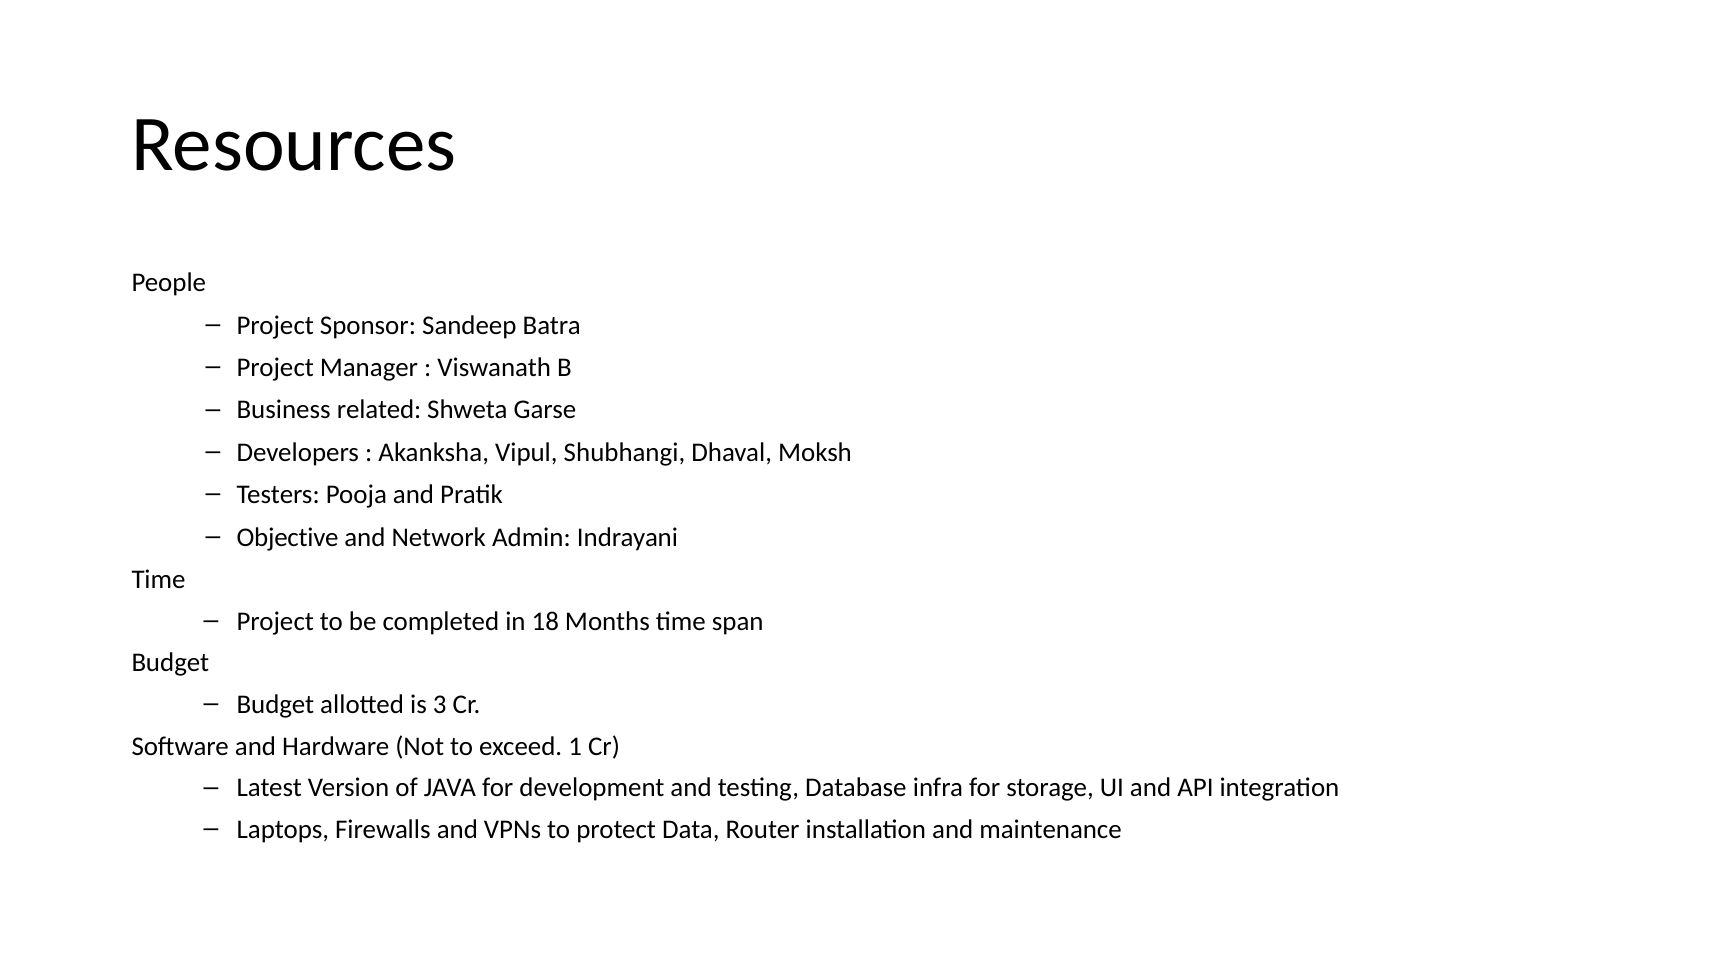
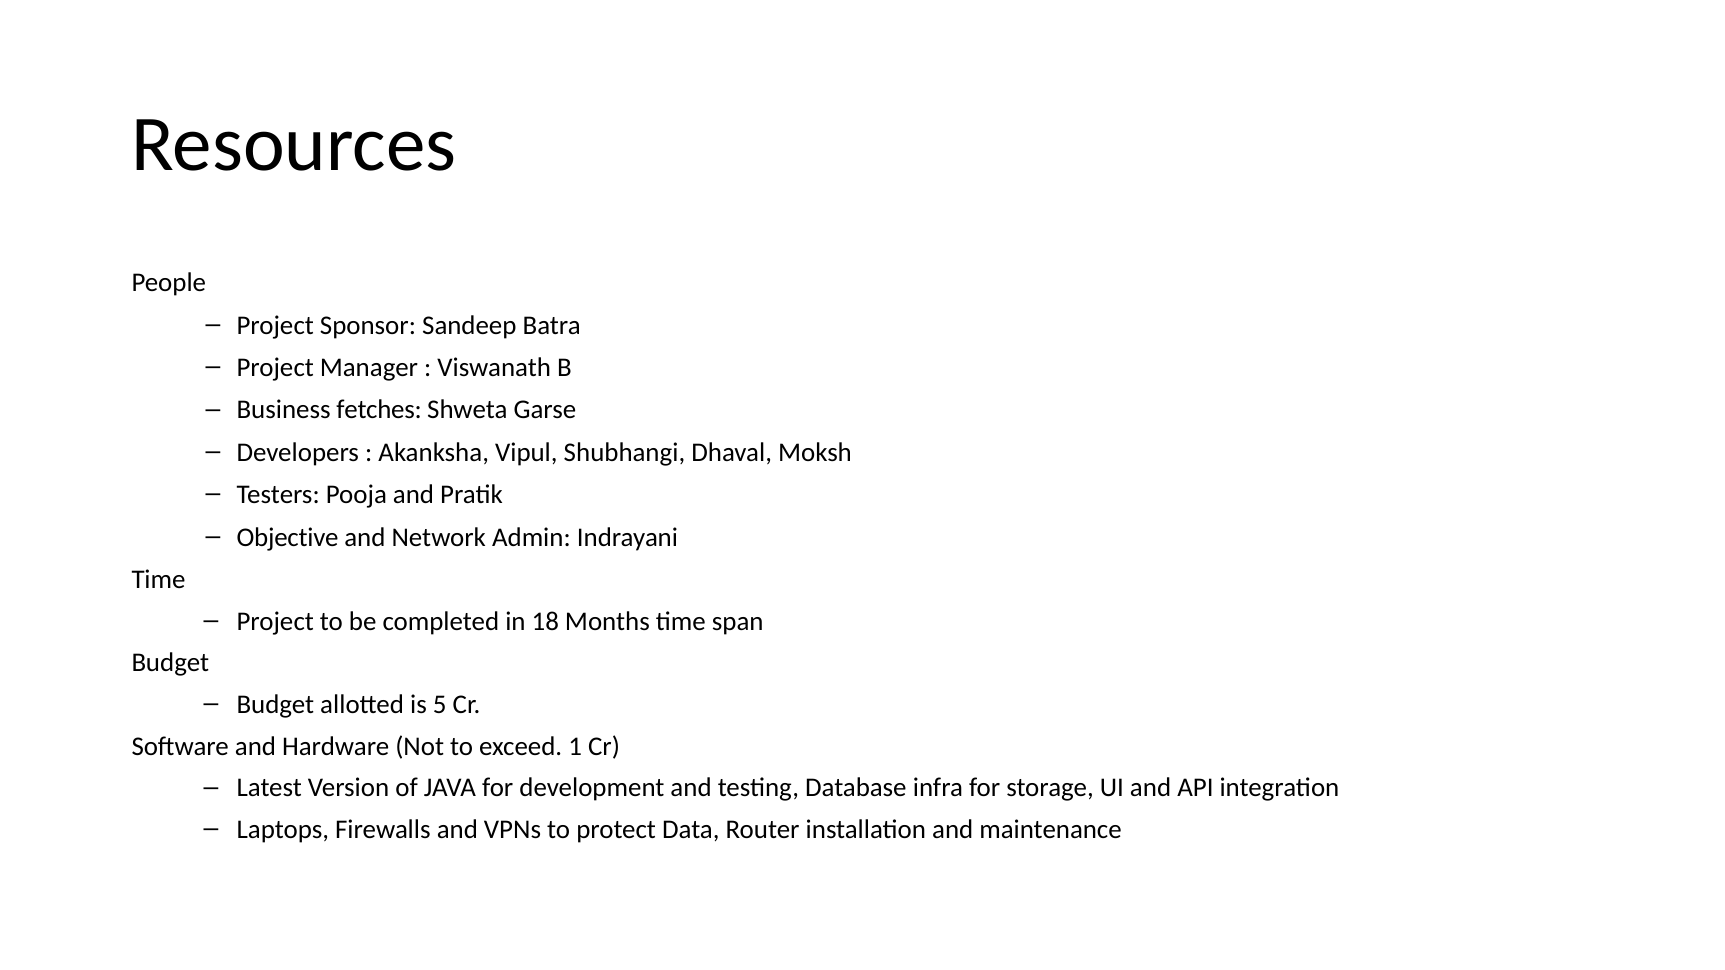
related: related -> fetches (379, 410)
3: 3 -> 5 (440, 705)
